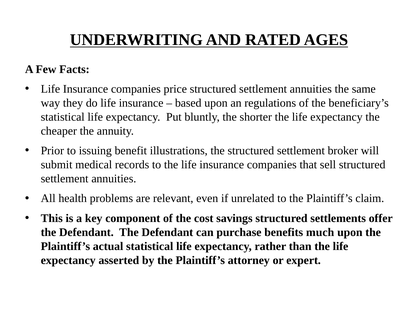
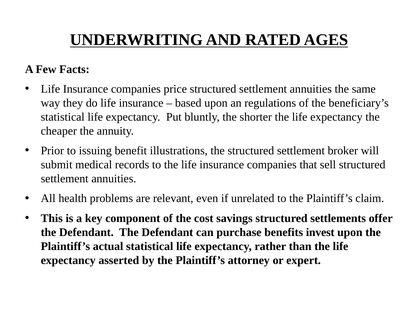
much: much -> invest (320, 232)
